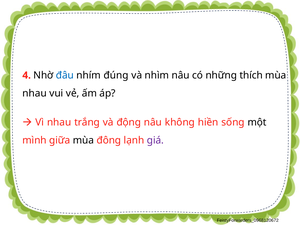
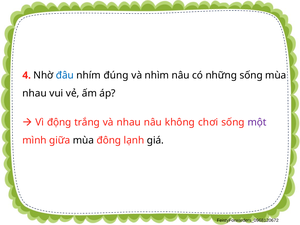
những thích: thích -> sống (251, 75)
Vì nhau: nhau -> động (59, 122)
và động: động -> nhau (129, 122)
hiền: hiền -> chơi (208, 122)
một colour: black -> purple (257, 122)
giá colour: purple -> black (155, 140)
